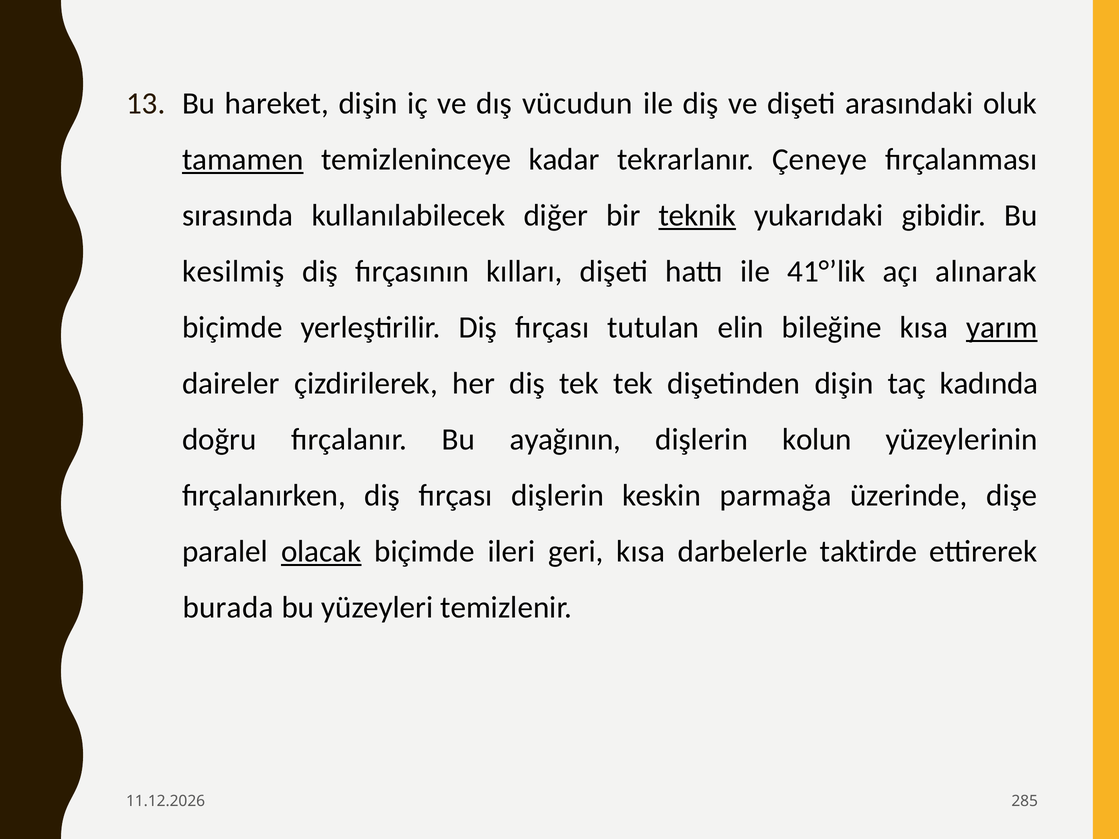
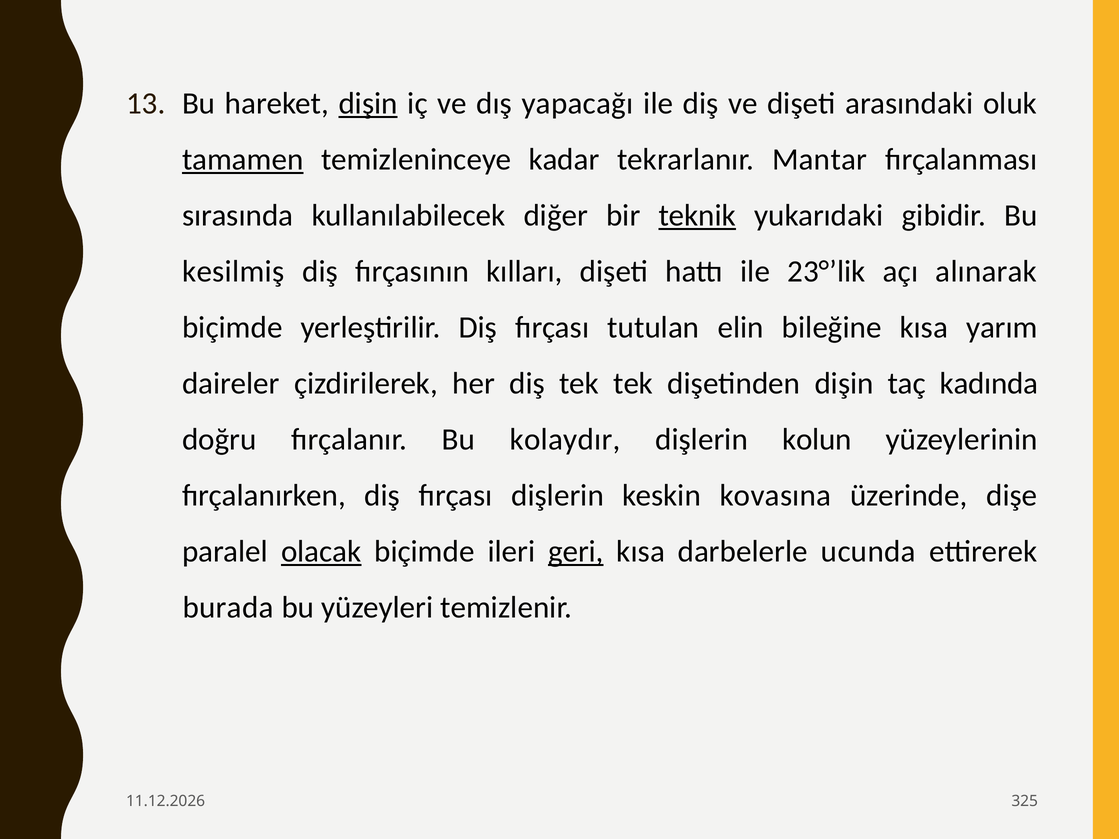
dişin underline: none -> present (368, 103)
vücudun: vücudun -> yapacağı (578, 103)
Çeneye: Çeneye -> Mantar (820, 160)
41°’lik: 41°’lik -> 23°’lik (826, 272)
yarım underline: present -> none (1002, 328)
ayağının: ayağının -> kolaydır (565, 440)
parmağa: parmağa -> kovasına (775, 496)
geri underline: none -> present (576, 552)
taktirde: taktirde -> ucunda (868, 552)
285: 285 -> 325 (1025, 801)
